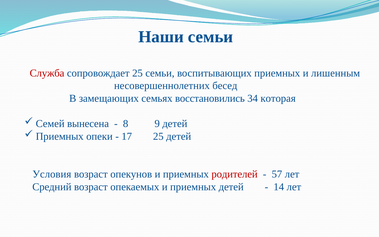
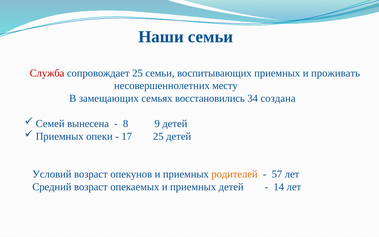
лишенным: лишенным -> проживать (336, 73)
бесед: бесед -> месту (225, 86)
которая: которая -> создана (278, 98)
Условия: Условия -> Условий (52, 174)
родителей colour: red -> orange (235, 174)
